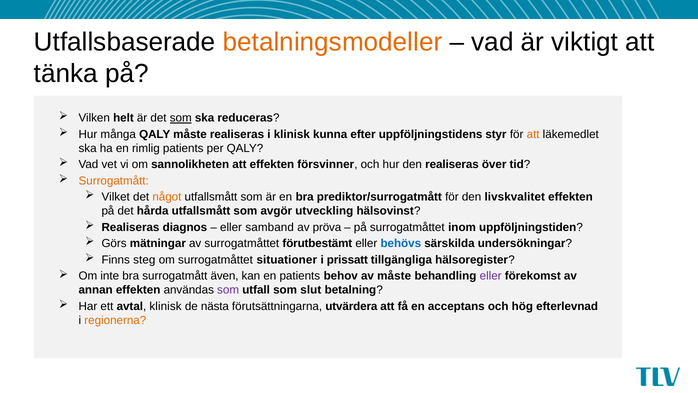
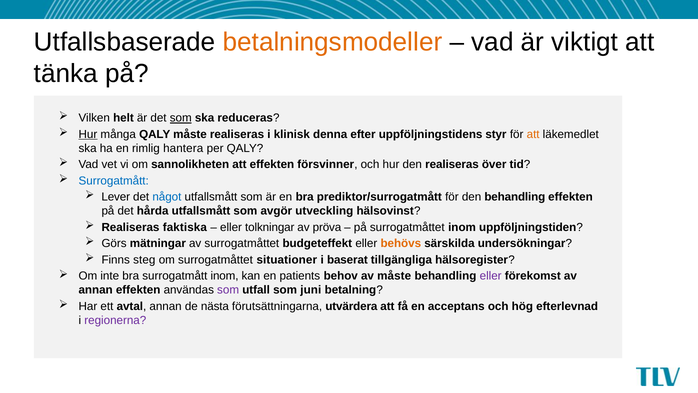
Hur underline: none -> present (88, 134)
kunna: kunna -> denna (330, 134)
rimlig patients: patients -> hantera (183, 148)
Surrogatmått colour: orange -> blue (114, 181)
Vilket: Vilket -> Lever (116, 197)
något colour: orange -> blue (167, 197)
den livskvalitet: livskvalitet -> behandling (515, 197)
diagnos: diagnos -> faktiska (185, 227)
samband: samband -> tolkningar (270, 227)
förutbestämt: förutbestämt -> budgeteffekt (317, 243)
behövs colour: blue -> orange (401, 243)
prissatt: prissatt -> baserat (347, 260)
surrogatmått även: även -> inom (225, 276)
slut: slut -> juni (311, 290)
avtal klinisk: klinisk -> annan (166, 306)
regionerna colour: orange -> purple (115, 320)
